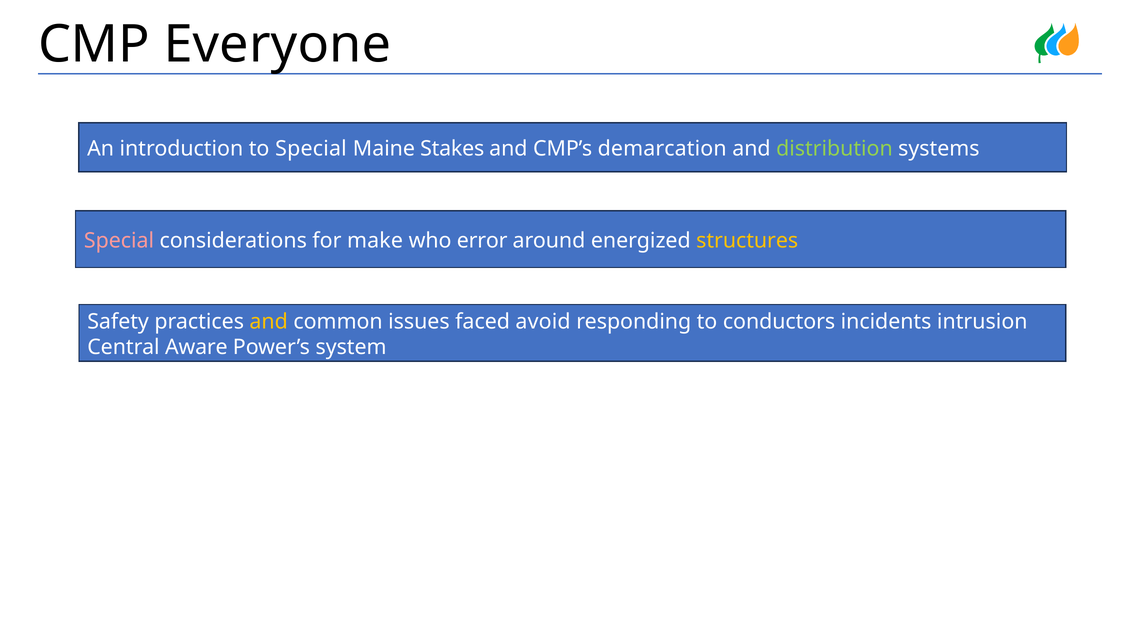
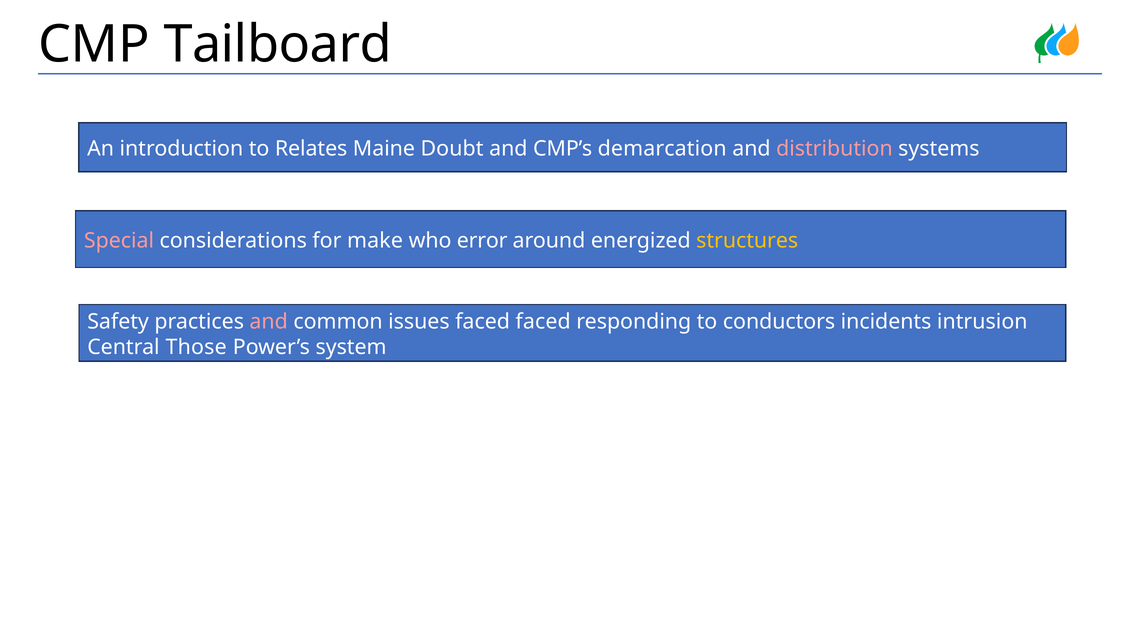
Everyone: Everyone -> Tailboard (278, 45)
to Special: Special -> Relates (311, 149)
Stakes: Stakes -> Doubt (452, 149)
distribution colour: light green -> pink (834, 149)
and colour: yellow -> pink (269, 322)
faced avoid: avoid -> faced (543, 322)
Aware: Aware -> Those (196, 347)
